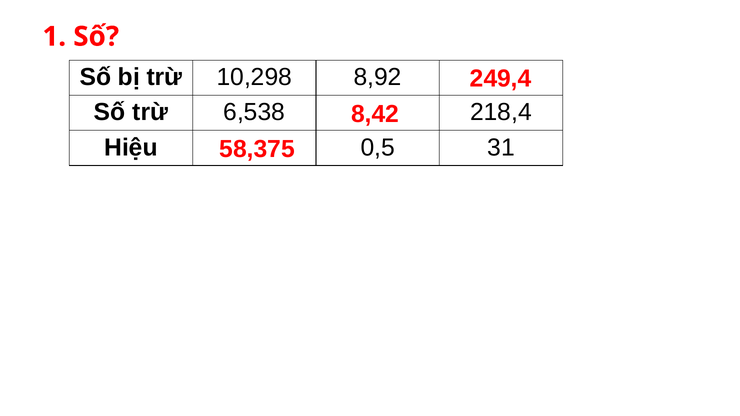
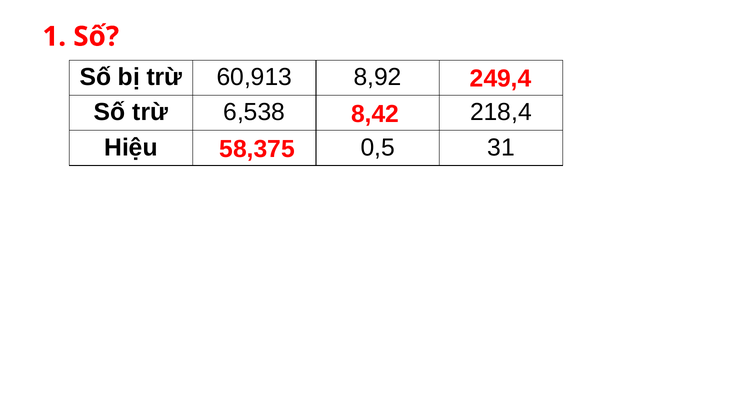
10,298: 10,298 -> 60,913 (254, 77)
